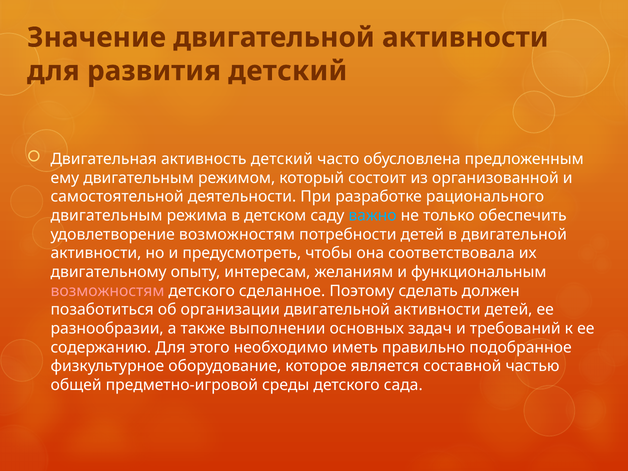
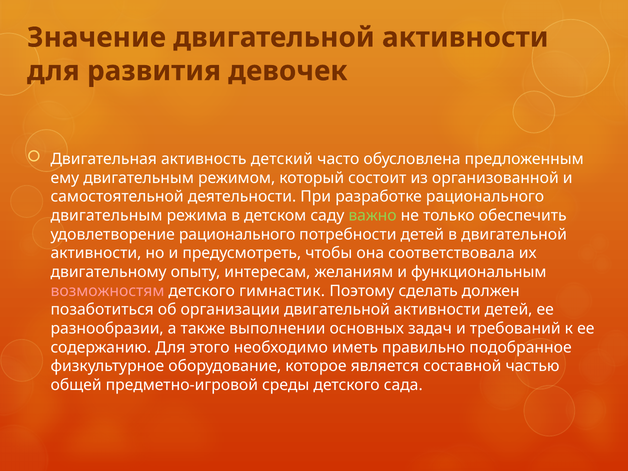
развития детский: детский -> девочек (288, 71)
важно colour: light blue -> light green (373, 216)
удовлетворение возможностям: возможностям -> рационального (237, 234)
сделанное: сделанное -> гимнастик (282, 291)
